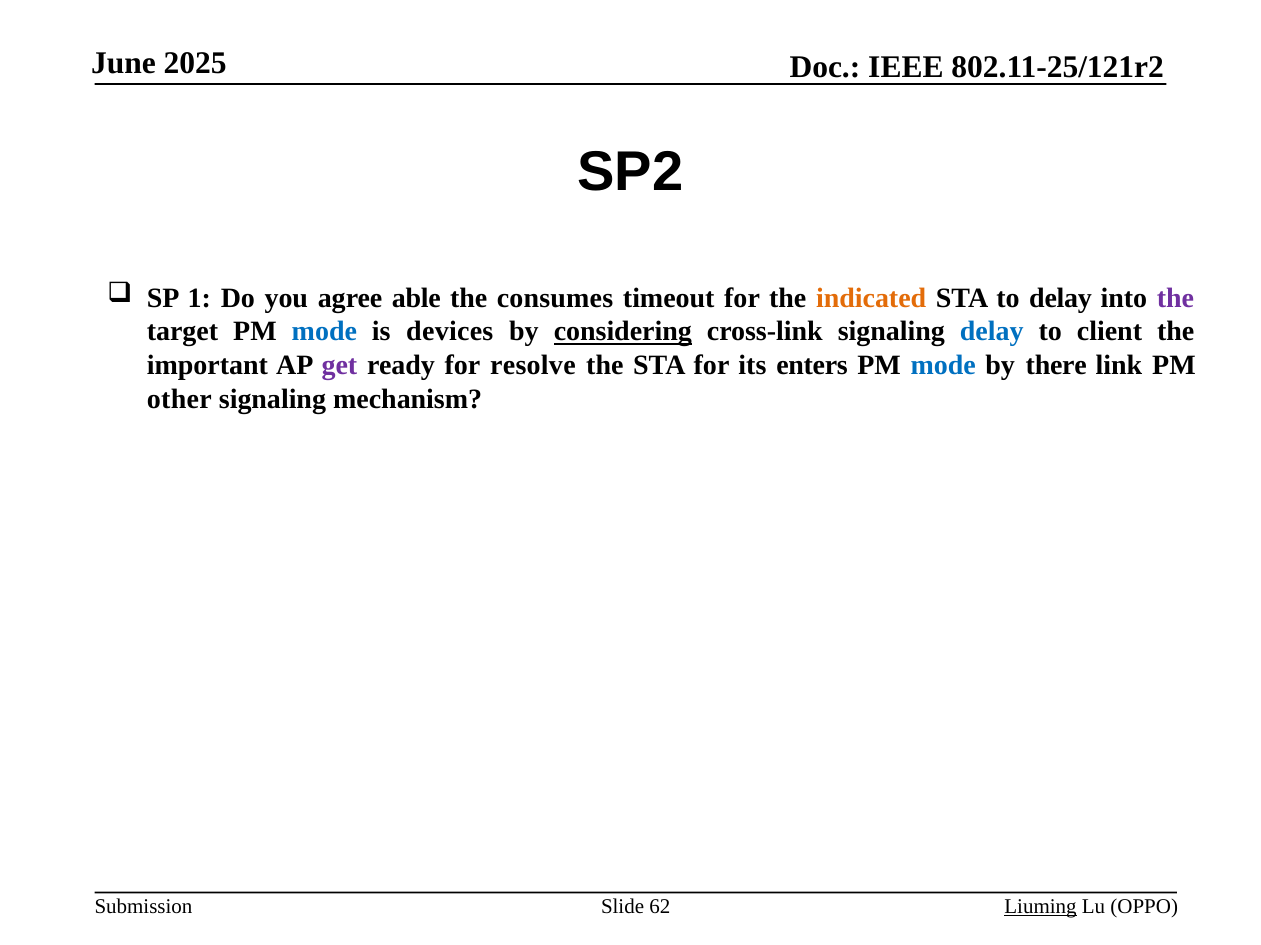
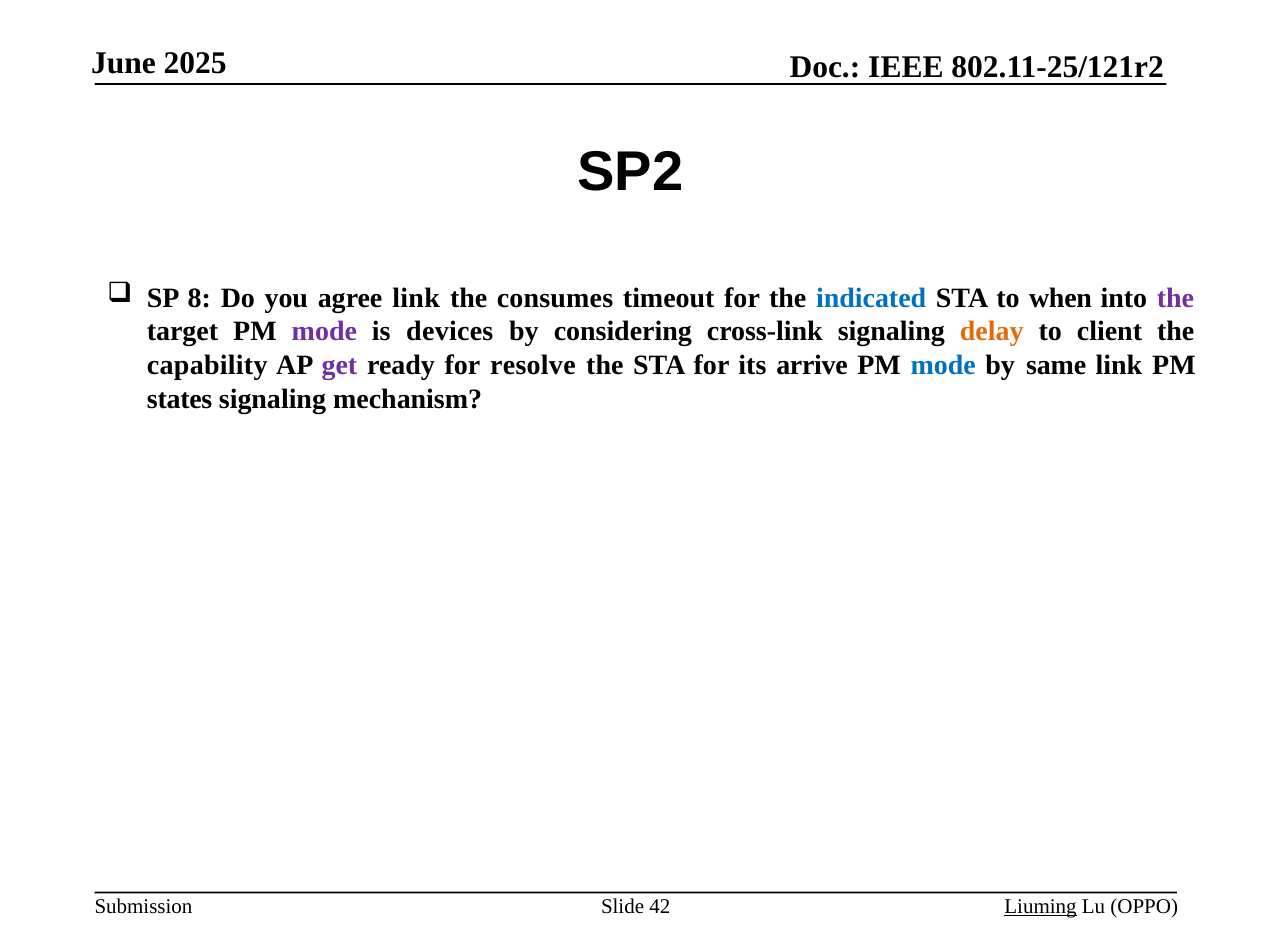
1: 1 -> 8 (199, 298)
agree able: able -> link (416, 298)
indicated colour: orange -> blue (871, 298)
to delay: delay -> when (1061, 298)
mode colour: blue -> purple (324, 332)
considering underline: present -> none (623, 332)
delay colour: blue -> orange (992, 332)
important: important -> capability (207, 366)
enters: enters -> arrive (812, 366)
there: there -> same (1056, 366)
other: other -> states (180, 399)
62: 62 -> 42 (660, 907)
